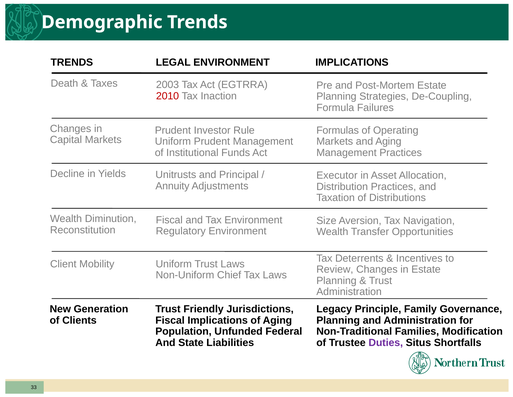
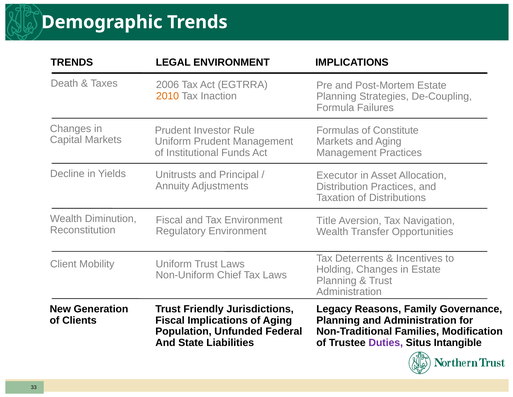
2003: 2003 -> 2006 (168, 85)
2010 colour: red -> orange (168, 96)
Operating: Operating -> Constitute (396, 130)
Size: Size -> Title (326, 220)
Review: Review -> Holding (335, 269)
Principle: Principle -> Reasons (378, 309)
Shortfalls: Shortfalls -> Intangible (458, 342)
